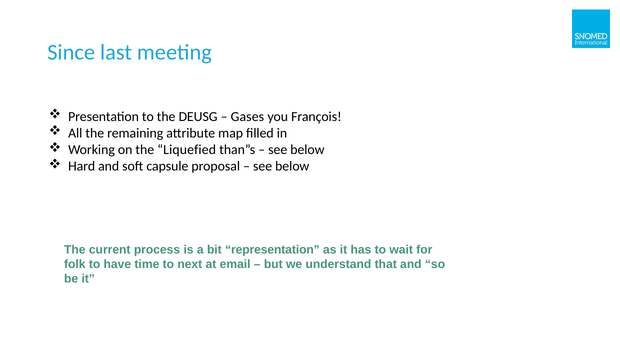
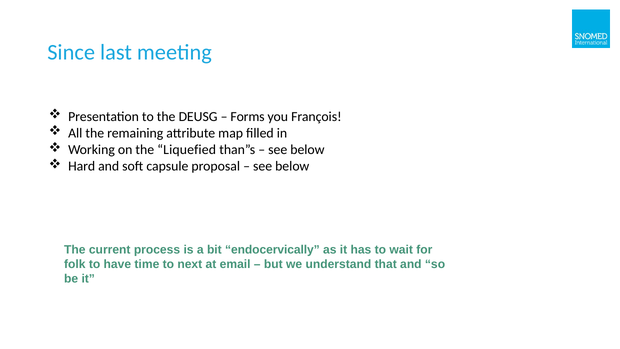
Gases: Gases -> Forms (248, 117)
representation: representation -> endocervically (272, 250)
